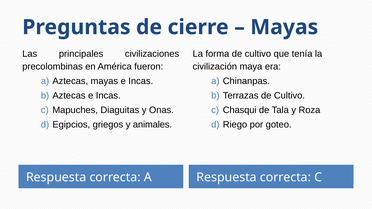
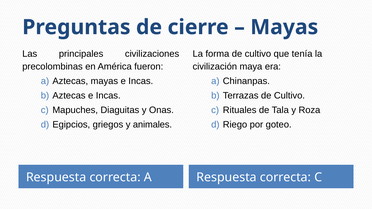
Chasqui: Chasqui -> Rituales (240, 110)
